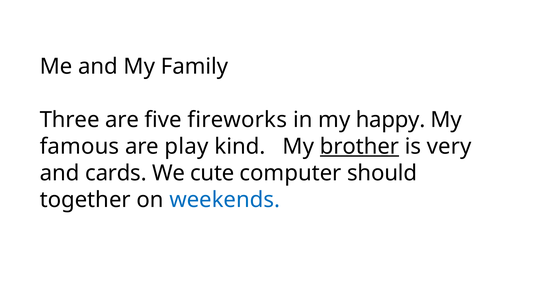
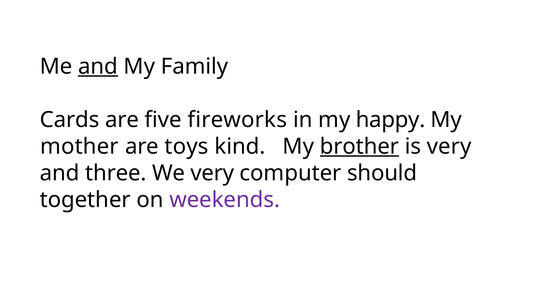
and underline: none -> present (98, 66)
Three: Three -> Cards (70, 120)
famous: famous -> mother (79, 146)
play: play -> toys (187, 146)
cards: cards -> three (116, 173)
We cute: cute -> very (212, 173)
weekends colour: blue -> purple (225, 200)
